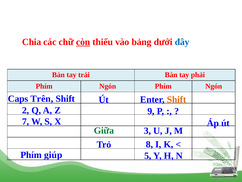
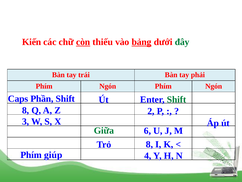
Chia: Chia -> Kiến (32, 42)
bảng underline: none -> present (142, 42)
đây colour: blue -> green (182, 42)
Trên: Trên -> Phần (42, 99)
Shift colour: orange -> green (177, 99)
2: 2 -> 8 (26, 110)
9: 9 -> 2 (151, 111)
7: 7 -> 3 (26, 121)
3: 3 -> 6 (147, 130)
5: 5 -> 4 (148, 155)
